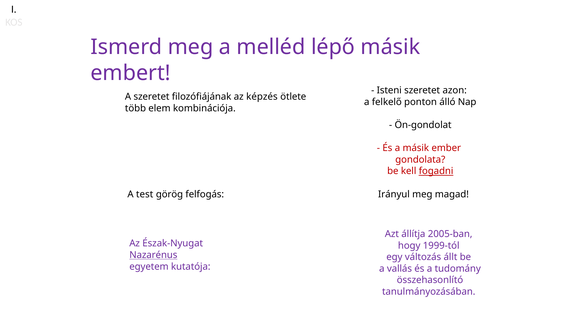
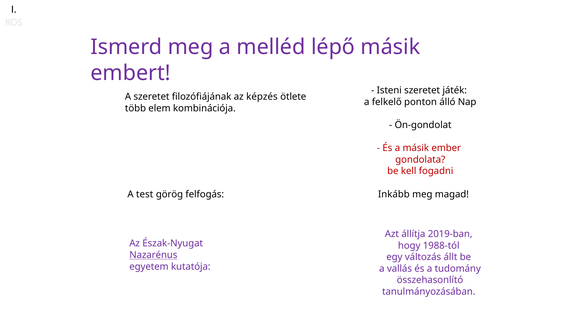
azon: azon -> játék (455, 90)
fogadni underline: present -> none (436, 171)
Irányul: Irányul -> Inkább (394, 194)
2005-ban: 2005-ban -> 2019-ban (450, 234)
1999-tól: 1999-tól -> 1988-tól (441, 245)
